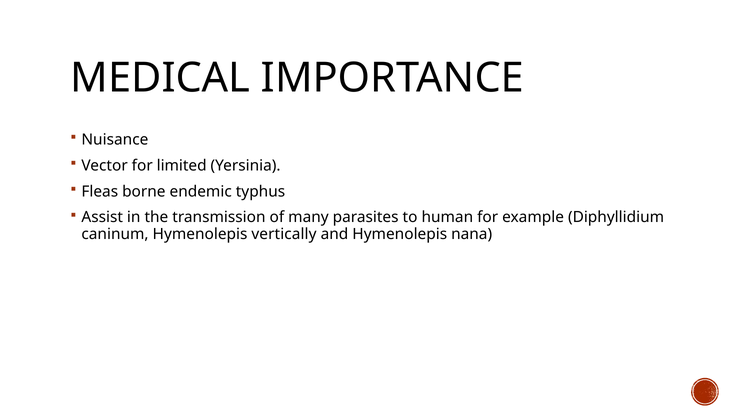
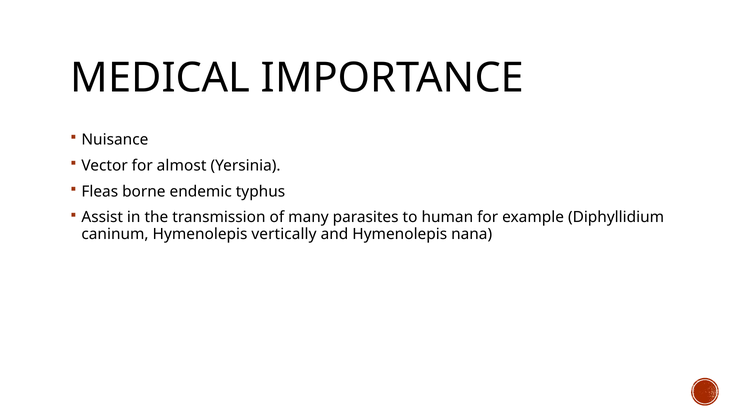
limited: limited -> almost (182, 165)
